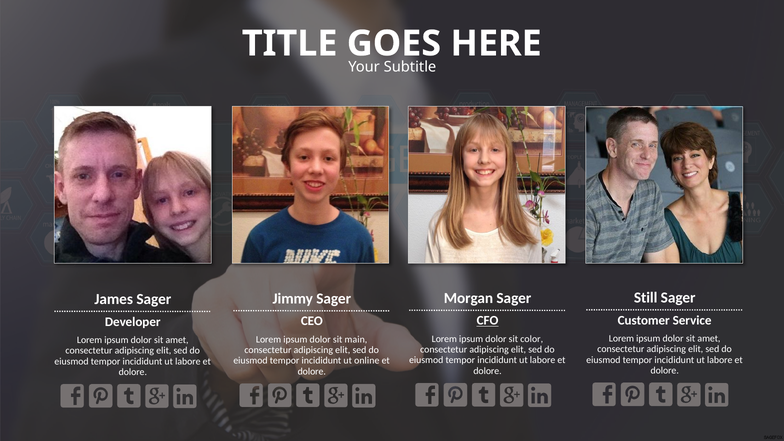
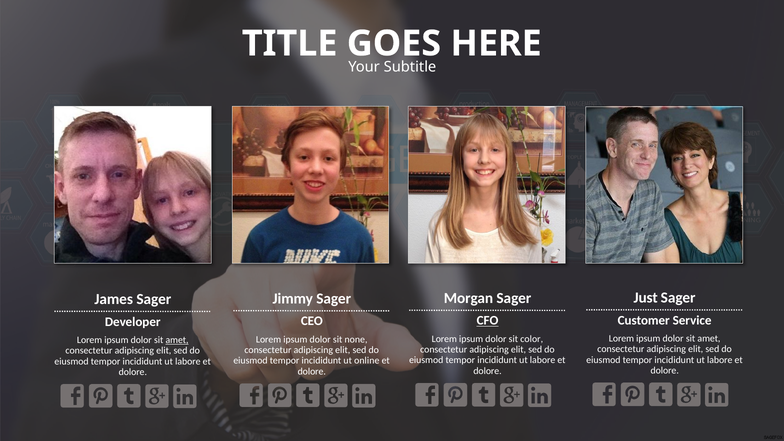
Still: Still -> Just (646, 298)
main: main -> none (356, 340)
amet underline: none -> present (177, 340)
